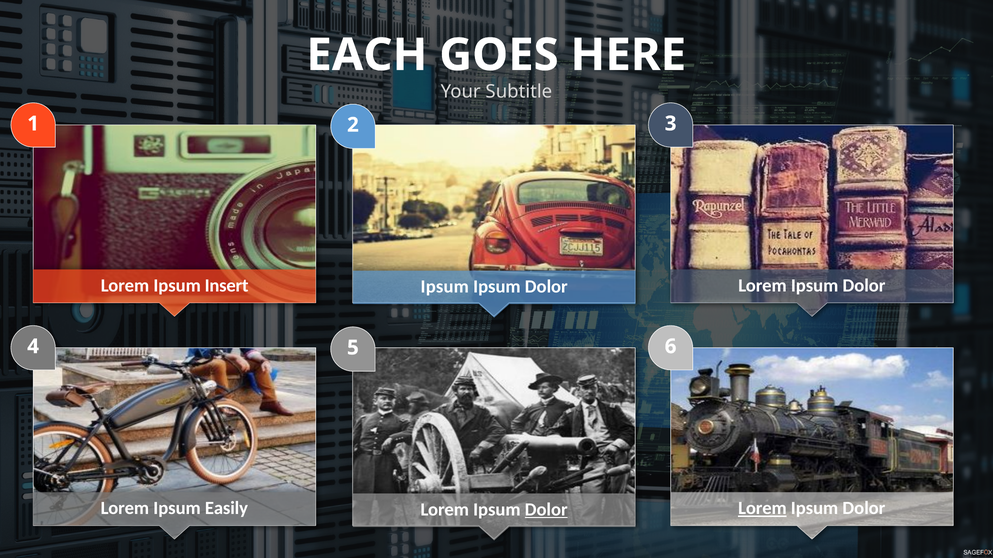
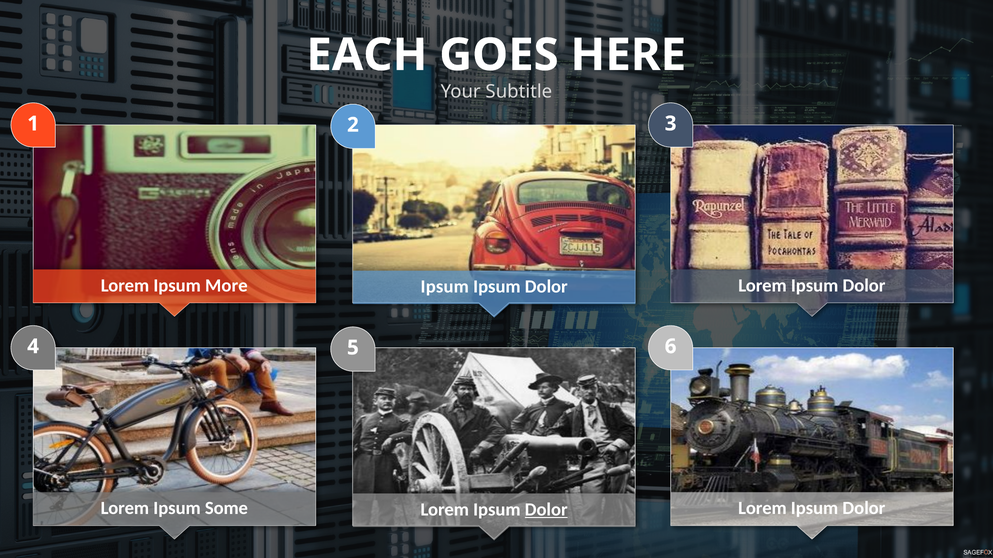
Insert: Insert -> More (226, 286)
Easily: Easily -> Some (226, 509)
Lorem underline: present -> none (762, 509)
